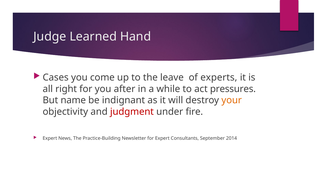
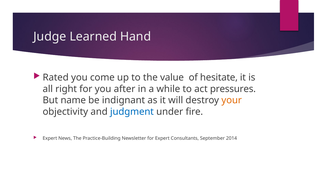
Cases: Cases -> Rated (56, 77)
leave: leave -> value (172, 77)
experts: experts -> hesitate (219, 77)
judgment colour: red -> blue (132, 112)
